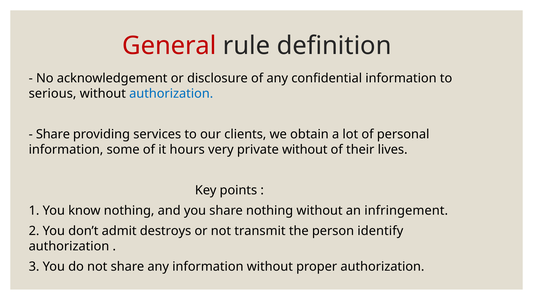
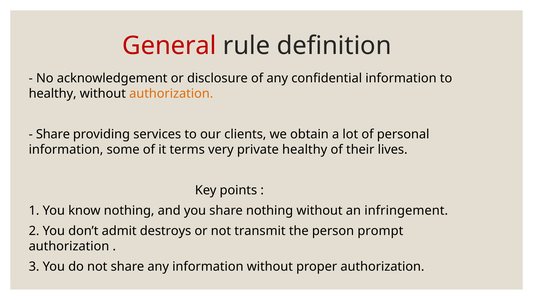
serious: serious -> healthy (53, 94)
authorization colour: blue -> orange (171, 94)
hours: hours -> terms (187, 150)
private without: without -> healthy (305, 150)
identify: identify -> prompt (380, 231)
